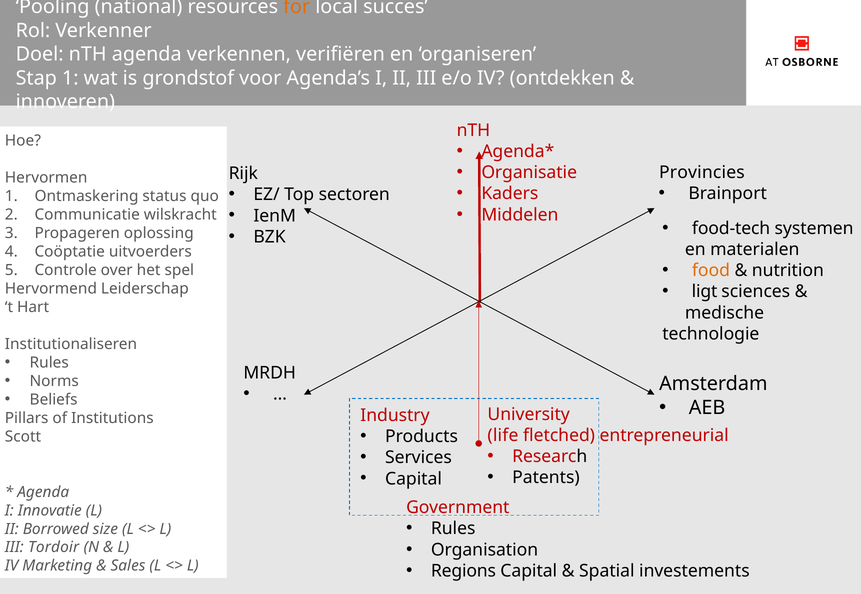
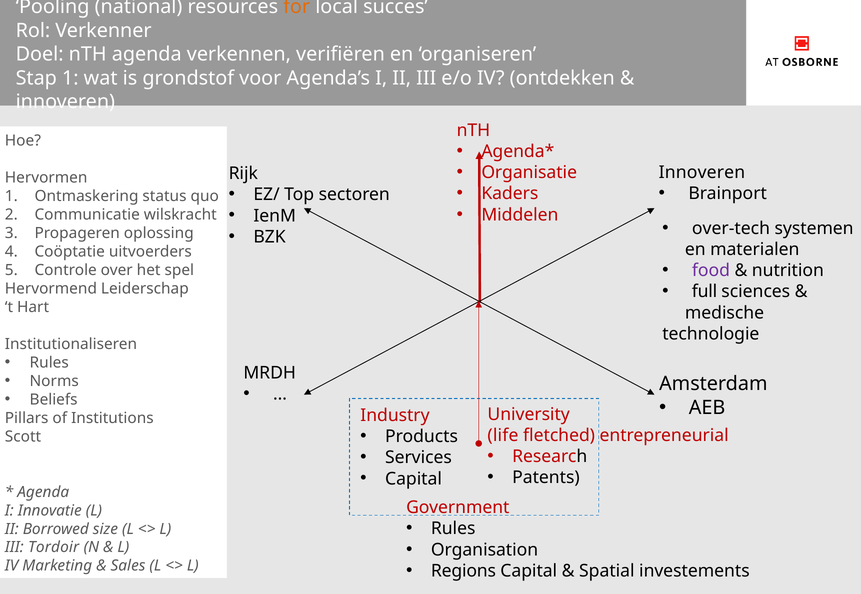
Provincies: Provincies -> Innoveren (702, 172)
food-tech: food-tech -> over-tech (731, 228)
food colour: orange -> purple (711, 270)
ligt: ligt -> full (705, 292)
